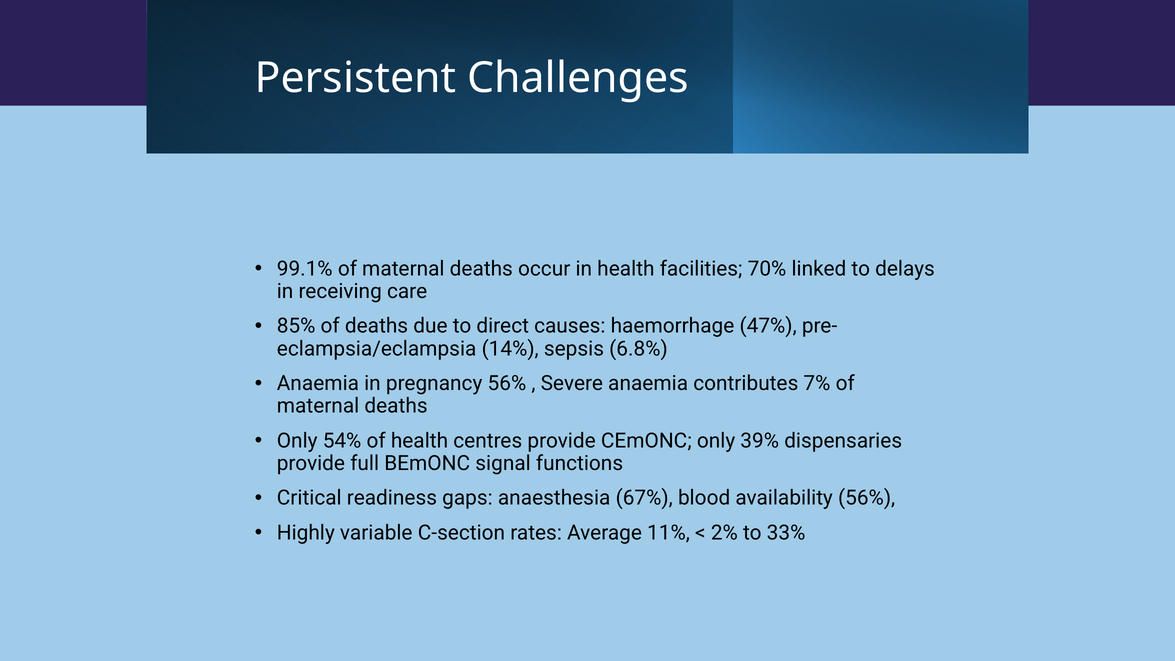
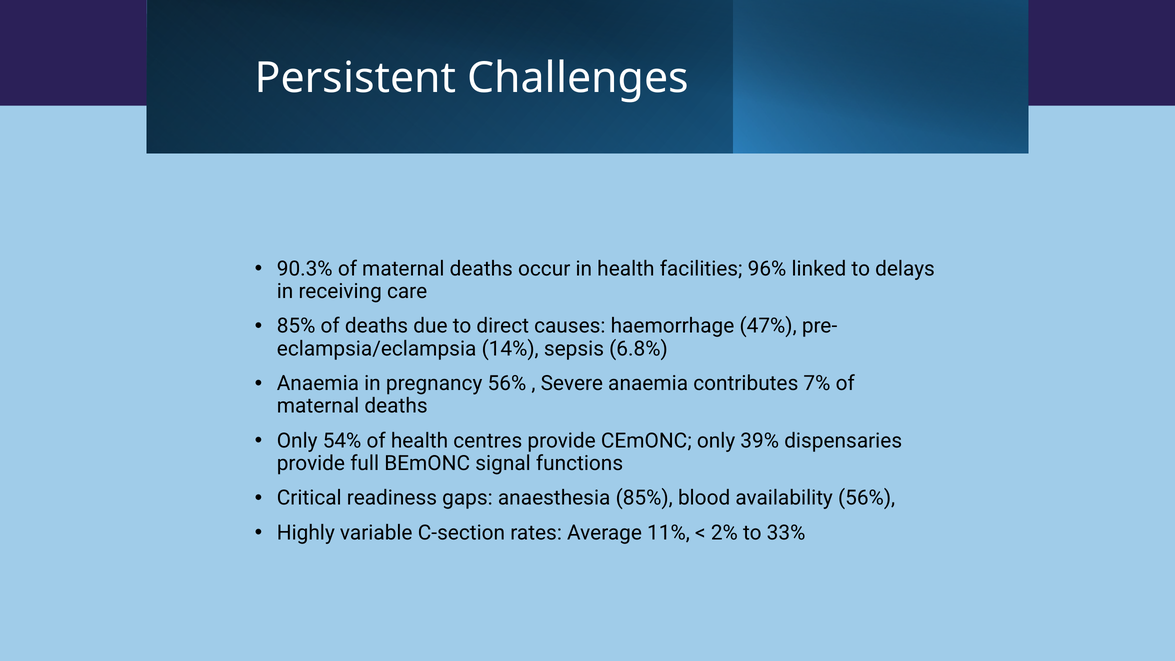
99.1%: 99.1% -> 90.3% (305, 269)
70%: 70% -> 96% (767, 269)
anaesthesia 67%: 67% -> 85% (644, 498)
